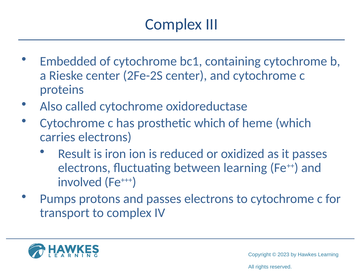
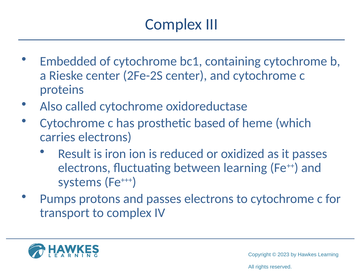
prosthetic which: which -> based (210, 123)
involved: involved -> systems (80, 182)
